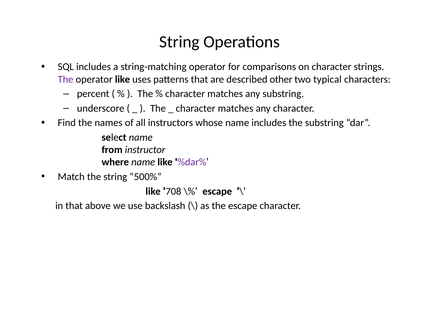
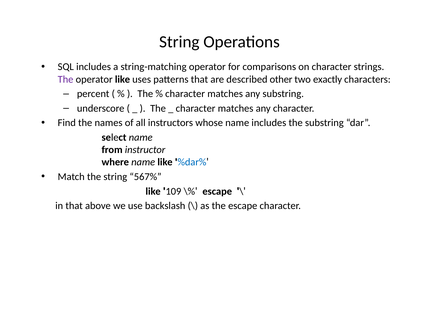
typical: typical -> exactly (328, 79)
%dar% colour: purple -> blue (192, 162)
500%: 500% -> 567% (145, 177)
708: 708 -> 109 (173, 191)
